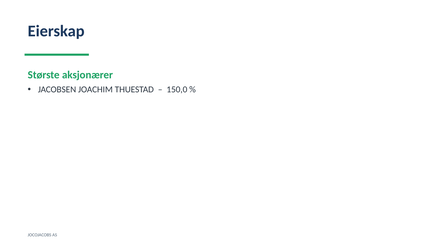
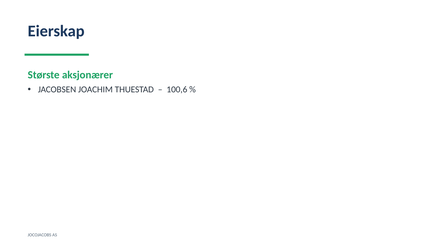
150,0: 150,0 -> 100,6 (177, 90)
